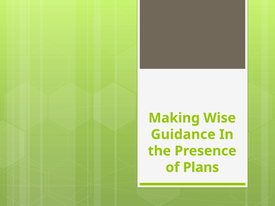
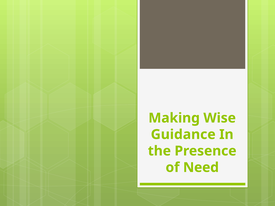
Plans: Plans -> Need (201, 168)
